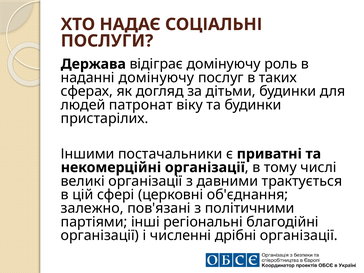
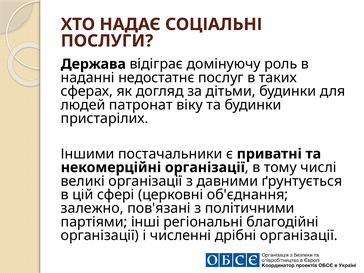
наданні домінуючу: домінуючу -> недостатнє (156, 78)
трактується: трактується -> ґрунтується (302, 181)
